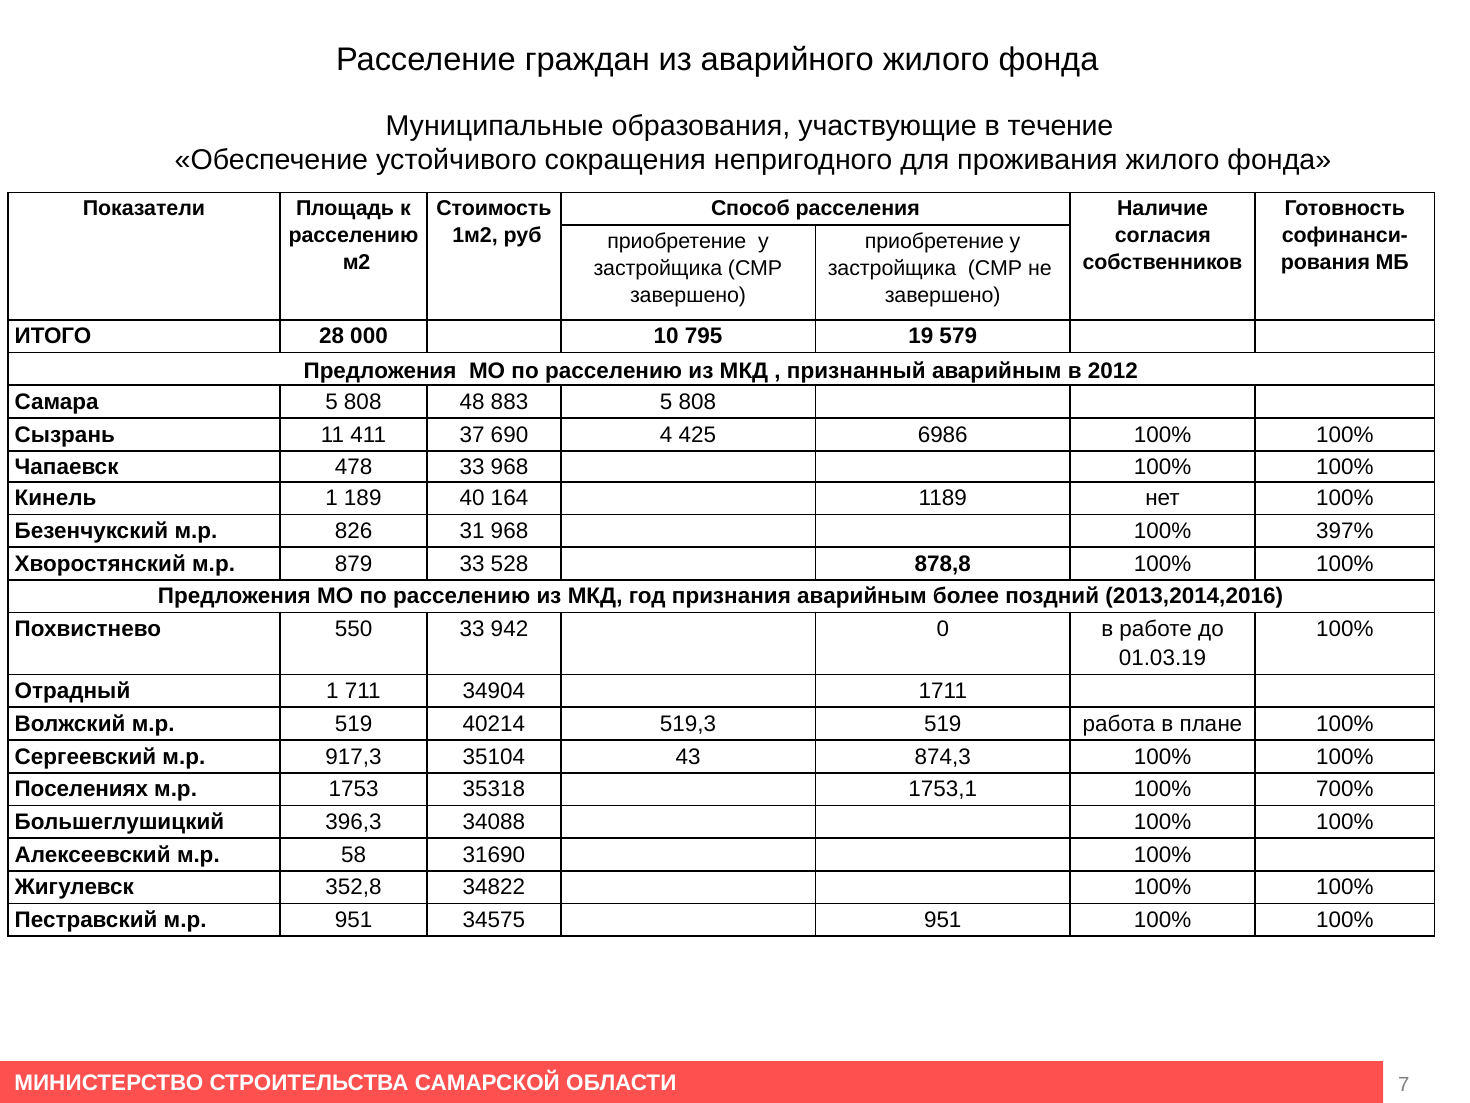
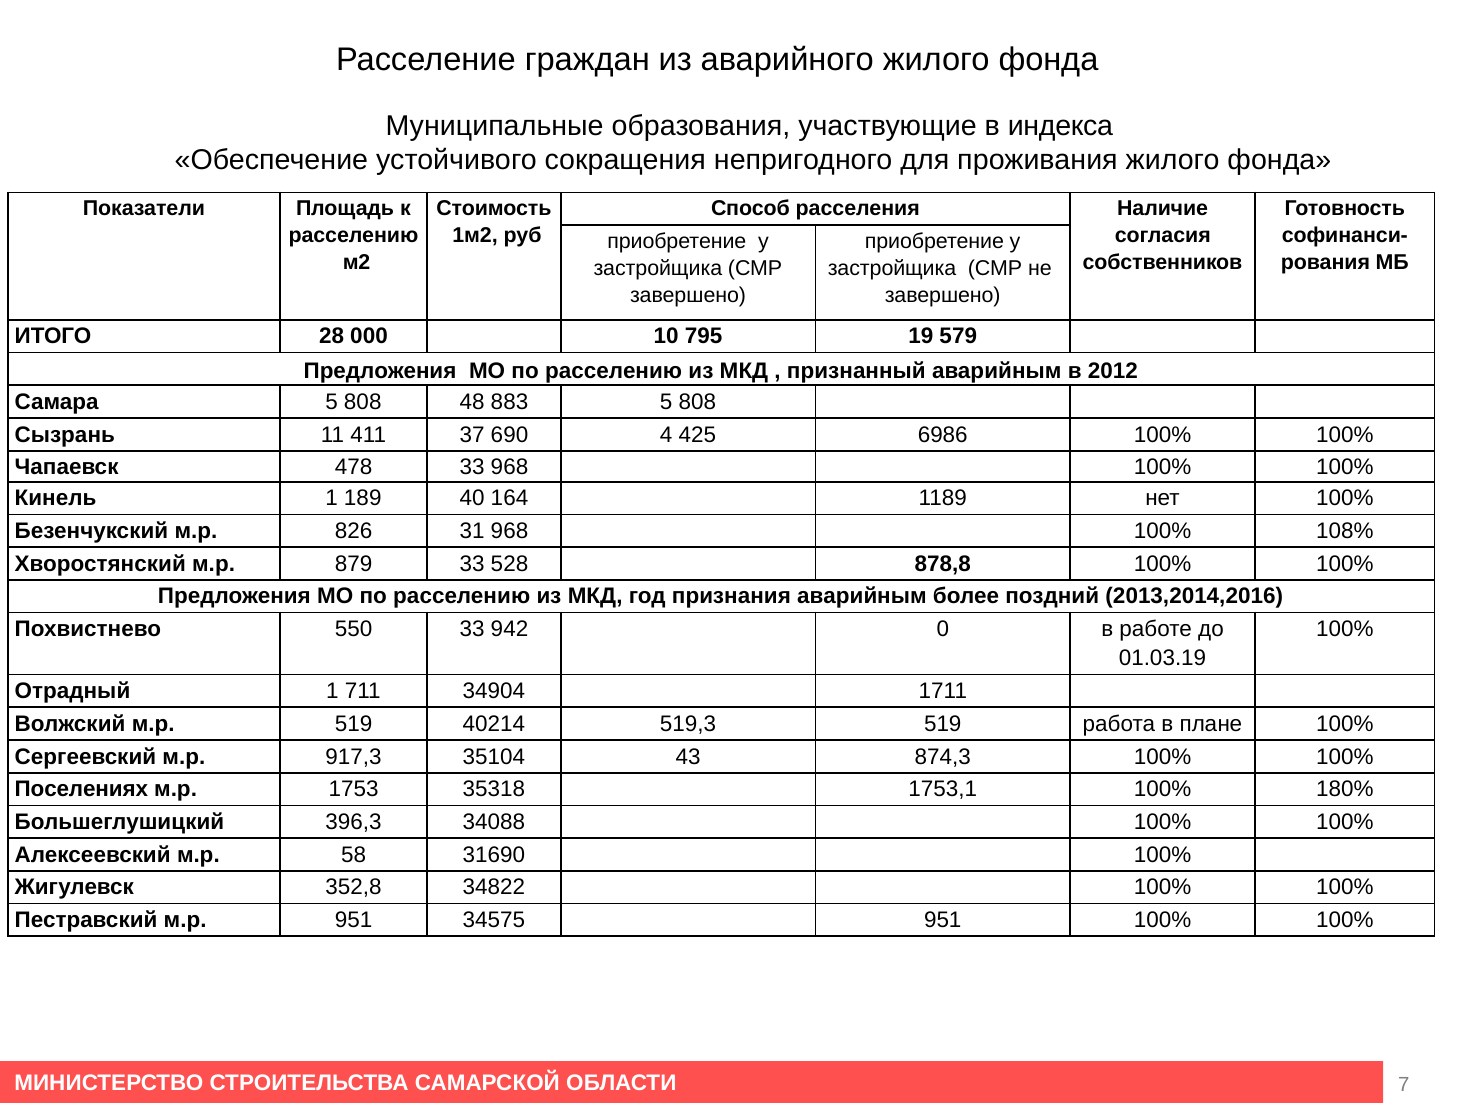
течение: течение -> индекса (1060, 126)
397%: 397% -> 108% (1345, 531)
700%: 700% -> 180% (1345, 789)
